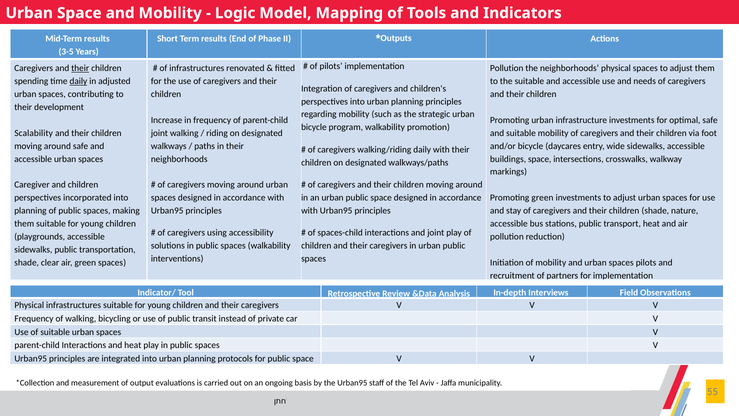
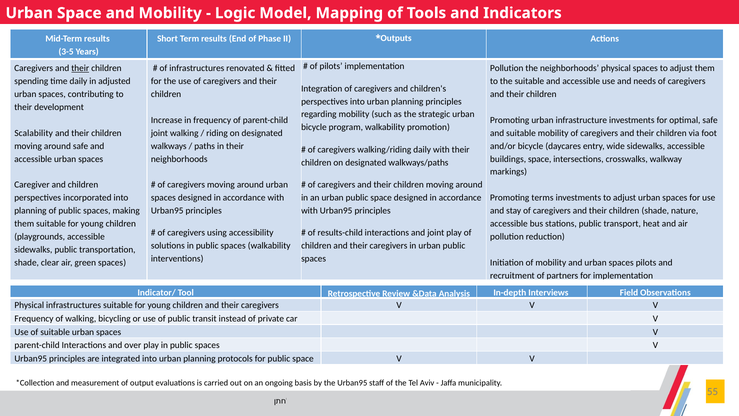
daily underline: present -> none (78, 81)
Promoting green: green -> terms (542, 198)
spaces-child: spaces-child -> results-child (340, 233)
and heat: heat -> over (133, 345)
